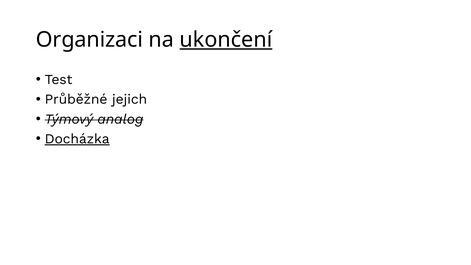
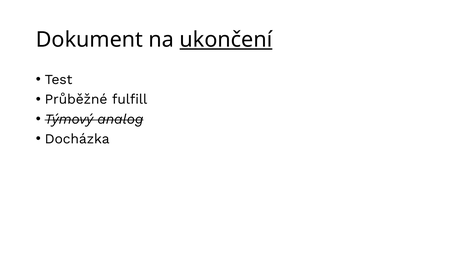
Organizaci: Organizaci -> Dokument (89, 40)
jejich: jejich -> fulfill (130, 99)
Docházka underline: present -> none (77, 139)
